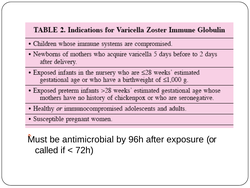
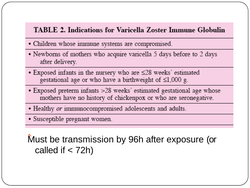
antimicrobial: antimicrobial -> transmission (88, 139)
